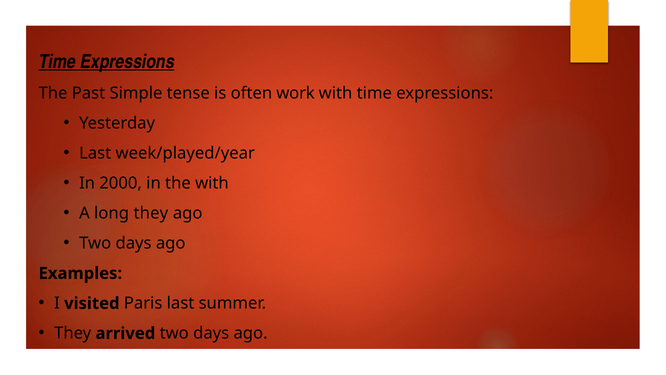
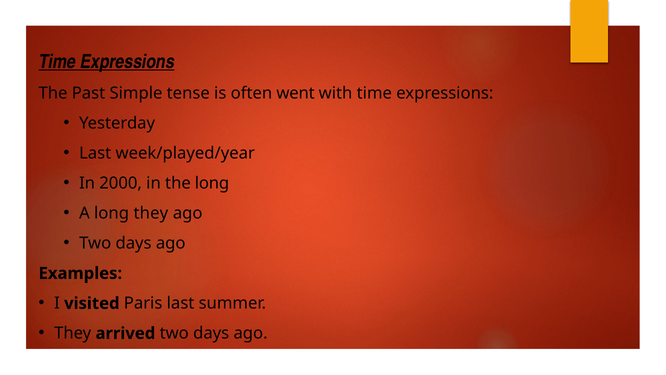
work: work -> went (296, 93)
the with: with -> long (212, 183)
